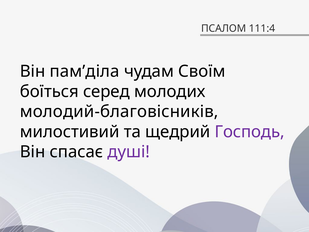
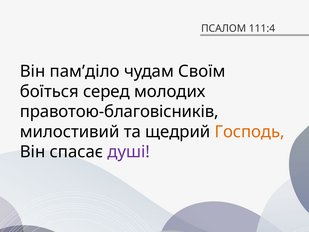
пам’діла: пам’діла -> пам’діло (85, 71)
молодий-благовісників: молодий-благовісників -> правотою-благовісників (119, 112)
Господь colour: purple -> orange (250, 132)
